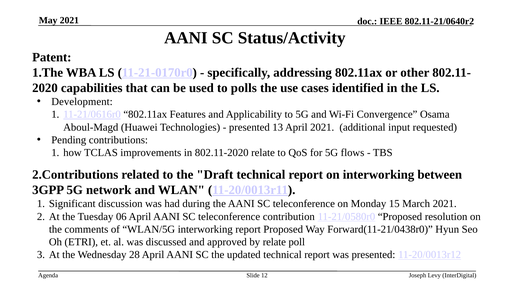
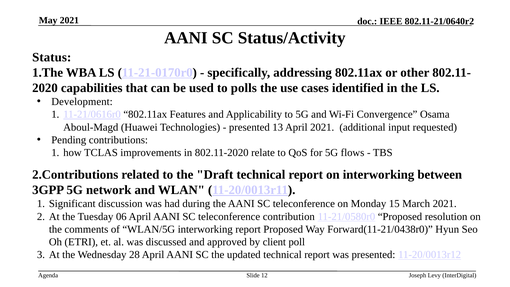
Patent: Patent -> Status (52, 57)
by relate: relate -> client (274, 242)
